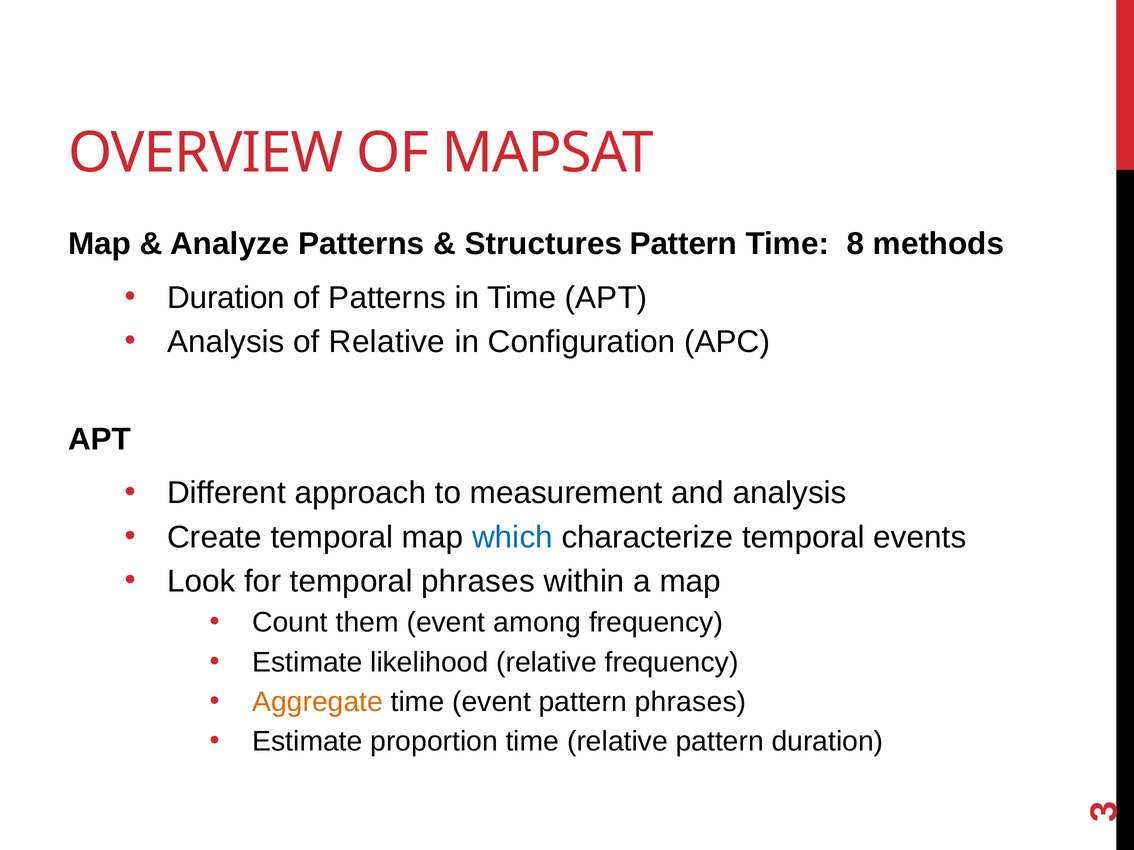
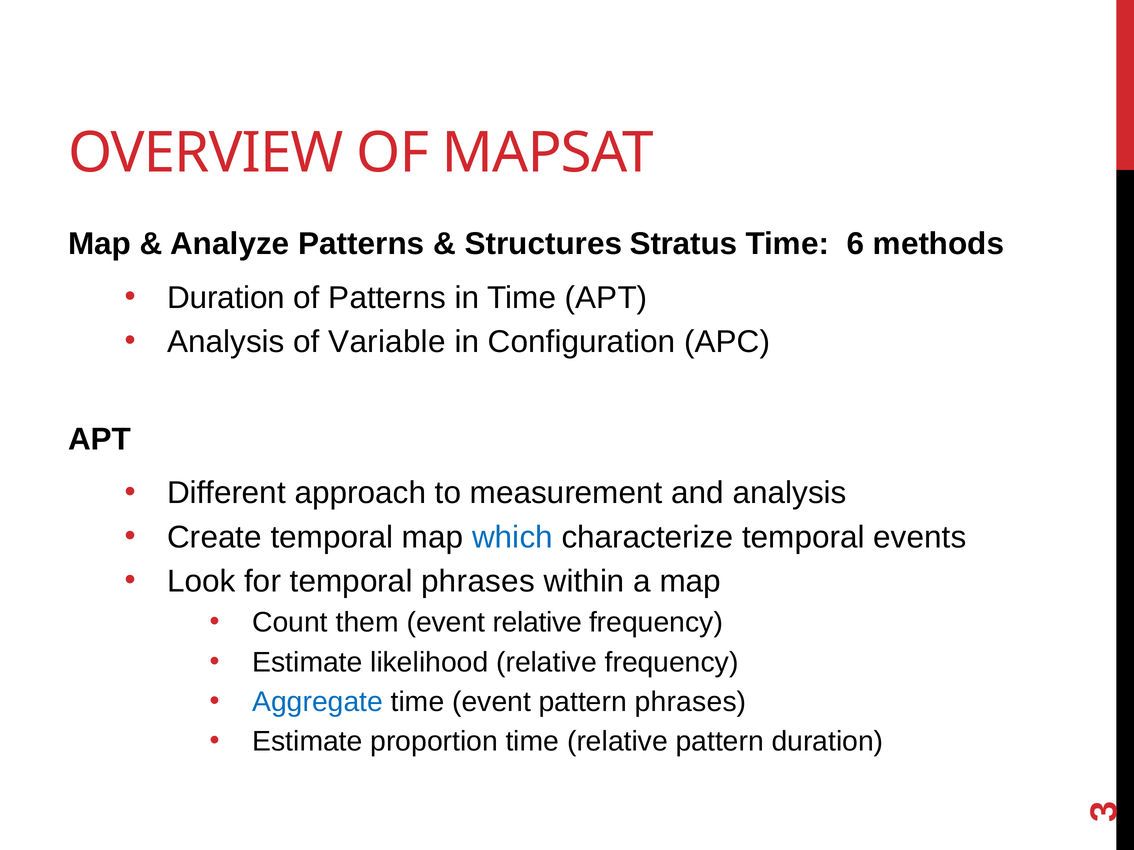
Structures Pattern: Pattern -> Stratus (683, 244)
8: 8 -> 6 (855, 244)
of Relative: Relative -> Variable (387, 342)
event among: among -> relative (537, 623)
Aggregate colour: orange -> blue (318, 702)
